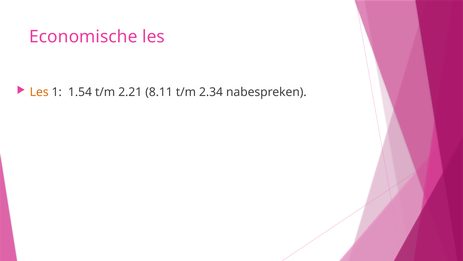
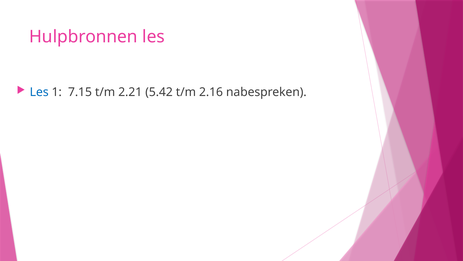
Economische: Economische -> Hulpbronnen (83, 37)
Les colour: orange -> blue (39, 92)
1.54: 1.54 -> 7.15 (80, 92)
8.11: 8.11 -> 5.42 (159, 92)
2.34: 2.34 -> 2.16 (211, 92)
